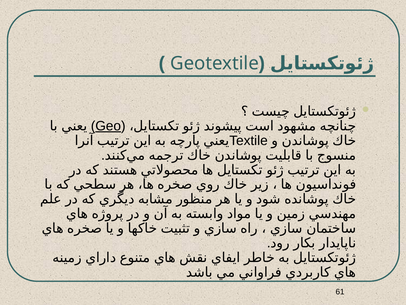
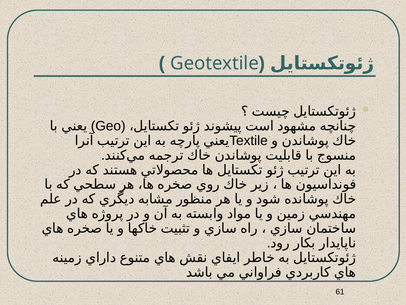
Geo underline: present -> none (108, 126)
